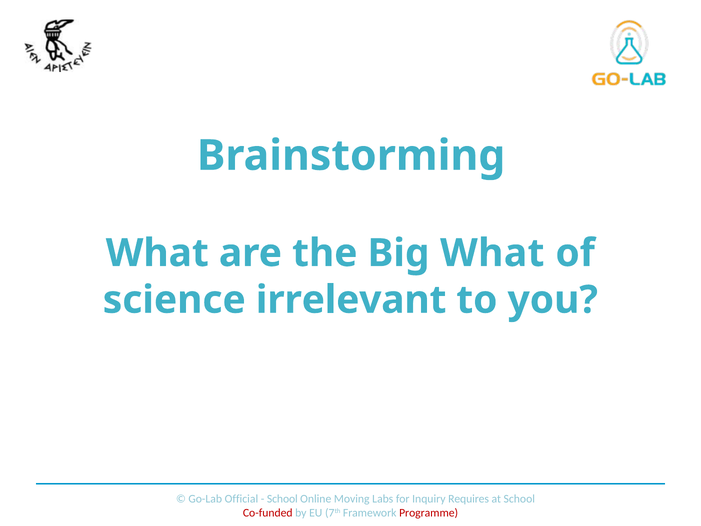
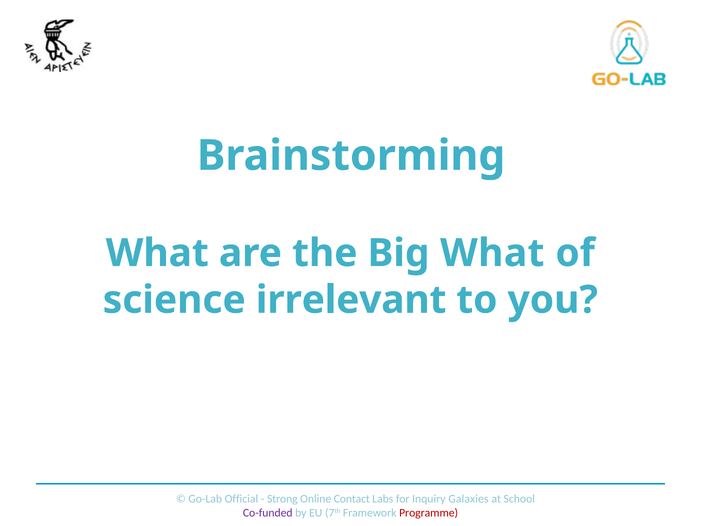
School: School -> Strong (282, 498)
Moving: Moving -> Contact (352, 498)
Requires: Requires -> Galaxies (468, 498)
Co-funded colour: red -> purple (268, 513)
